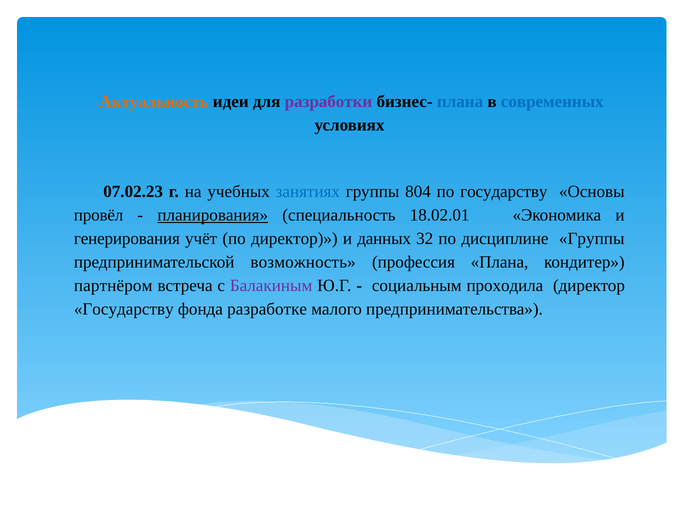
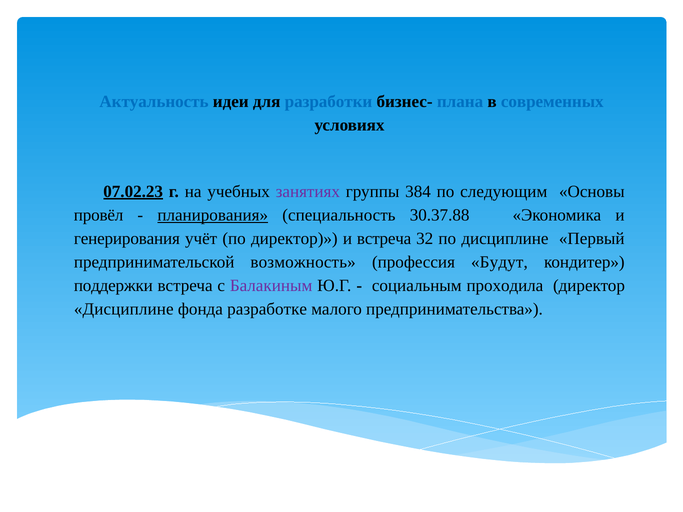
Актуальность colour: orange -> blue (154, 102)
разработки colour: purple -> blue (328, 102)
07.02.23 underline: none -> present (133, 191)
занятиях colour: blue -> purple (308, 191)
804: 804 -> 384 (418, 191)
по государству: государству -> следующим (504, 191)
18.02.01: 18.02.01 -> 30.37.88 (440, 215)
и данных: данных -> встреча (384, 239)
дисциплине Группы: Группы -> Первый (592, 239)
профессия Плана: Плана -> Будут (499, 262)
партнёром: партнёром -> поддержки (113, 286)
Государству: Государству -> Дисциплине (124, 309)
